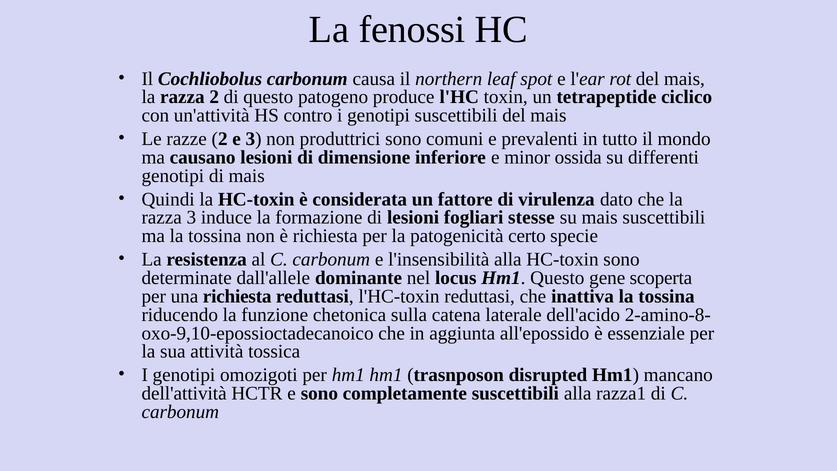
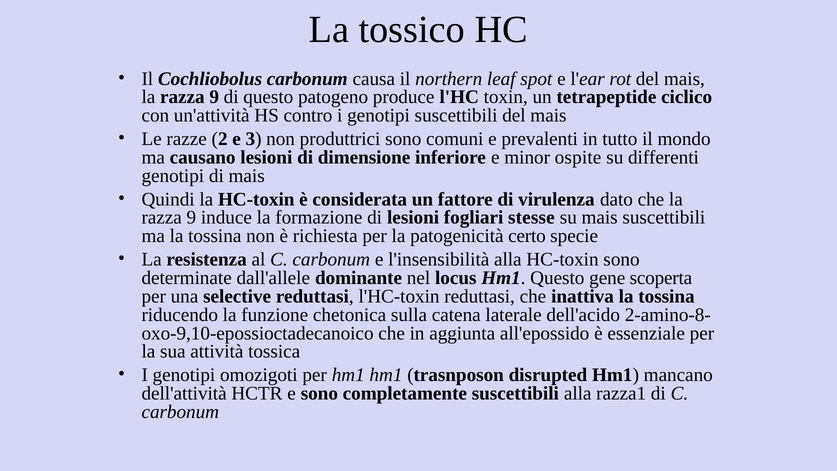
fenossi: fenossi -> tossico (412, 30)
2: 2 -> 9 (214, 97)
ossida: ossida -> ospite (578, 157)
3: 3 -> 9 (191, 218)
una richiesta: richiesta -> selective (237, 296)
